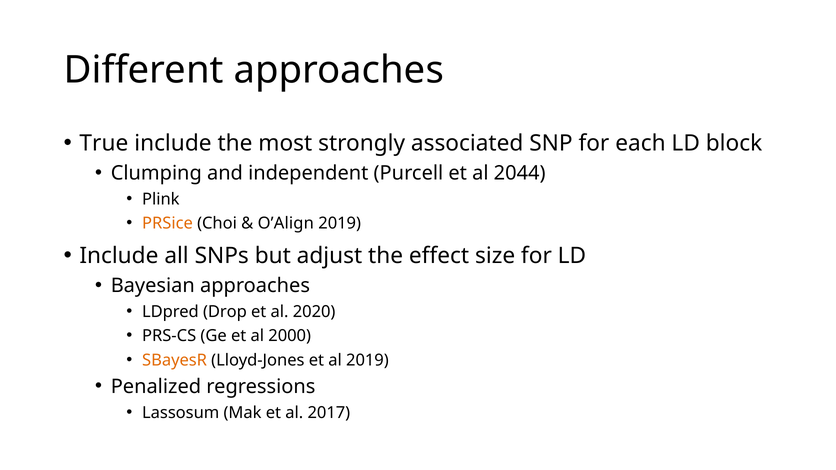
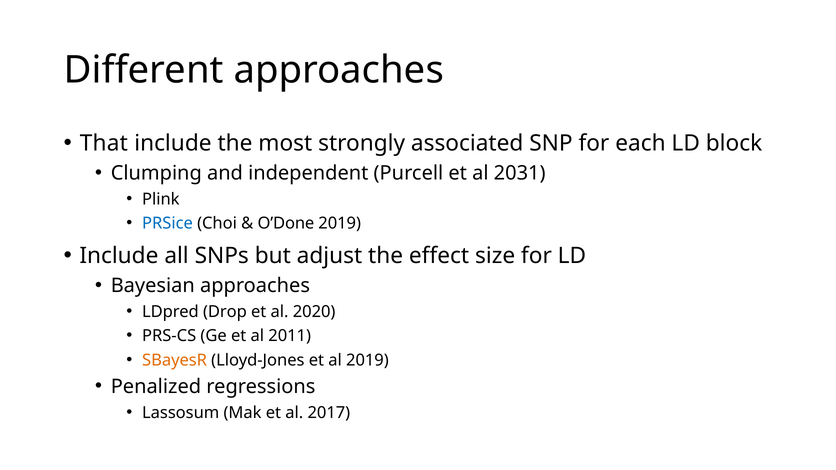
True: True -> That (104, 143)
2044: 2044 -> 2031 (520, 173)
PRSice colour: orange -> blue (168, 223)
O’Align: O’Align -> O’Done (286, 223)
2000: 2000 -> 2011 (290, 336)
